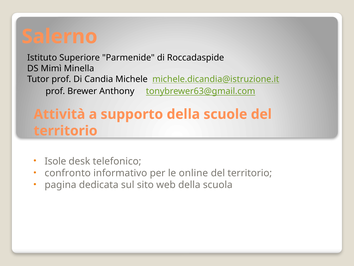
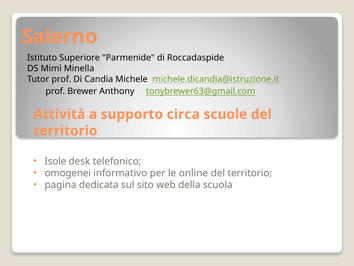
supporto della: della -> circa (183, 114)
confronto: confronto -> omogenei (68, 173)
